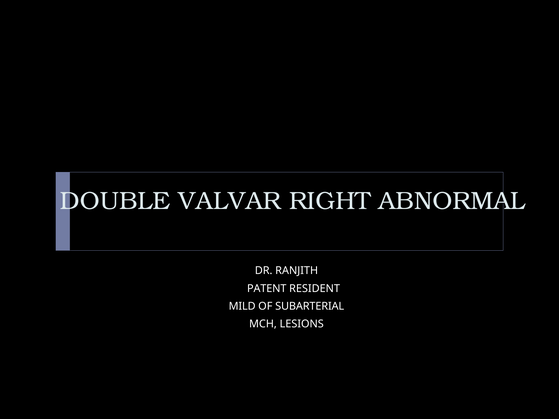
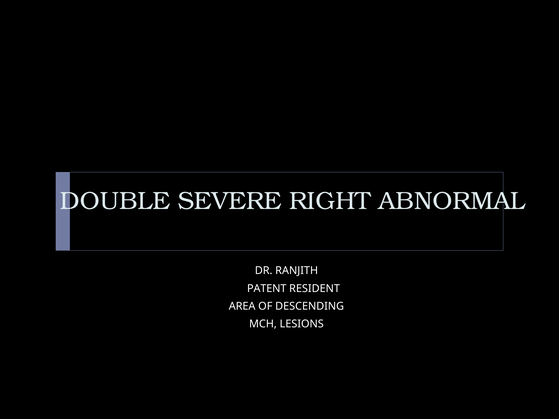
VALVAR: VALVAR -> SEVERE (230, 201)
MILD: MILD -> AREA (242, 306)
SUBARTERIAL: SUBARTERIAL -> DESCENDING (310, 306)
